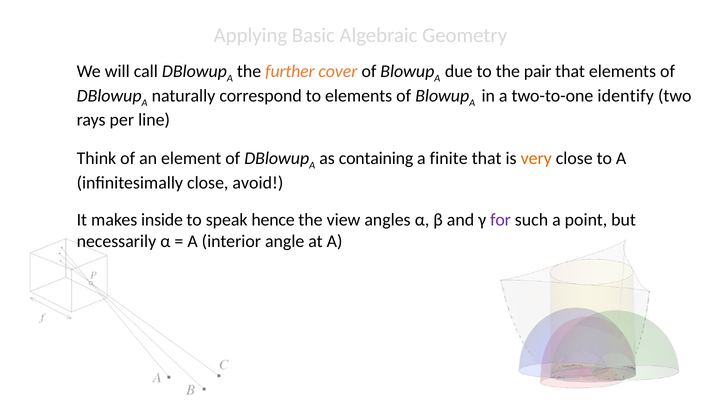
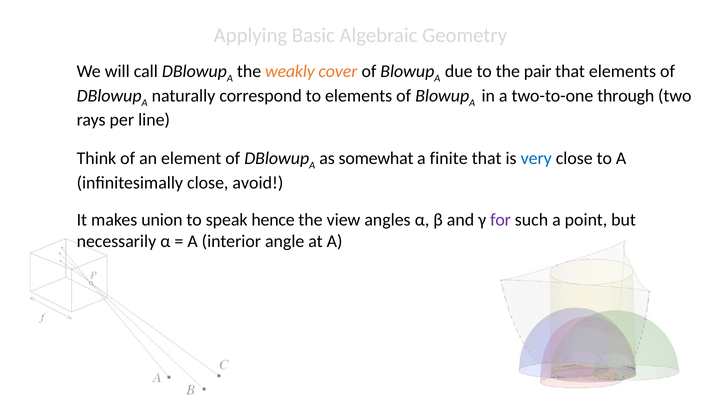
further: further -> weakly (290, 71)
identify: identify -> through (626, 96)
containing: containing -> somewhat (376, 158)
very colour: orange -> blue (536, 158)
inside: inside -> union (162, 220)
